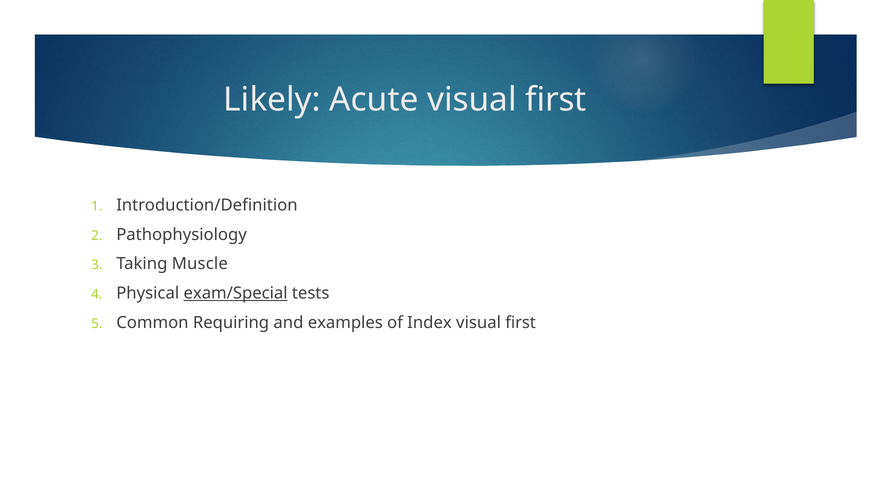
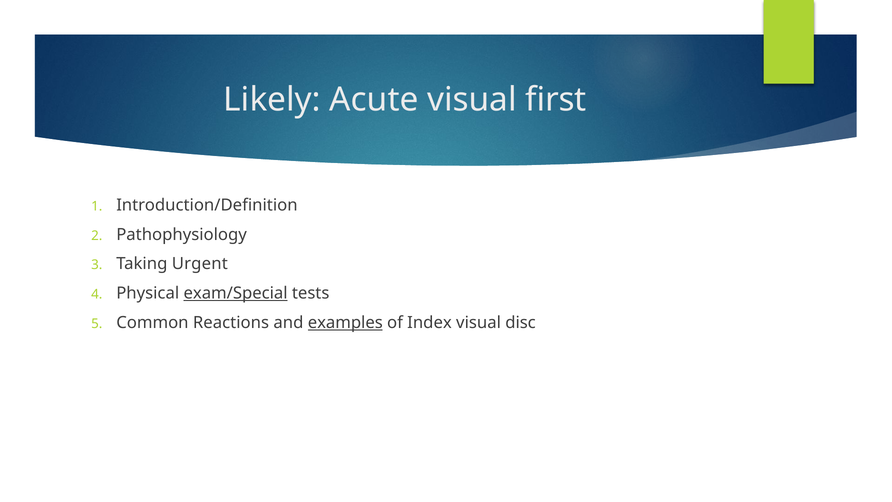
Muscle: Muscle -> Urgent (200, 264)
Requiring: Requiring -> Reactions (231, 322)
examples underline: none -> present (345, 322)
first: first -> disc (521, 322)
